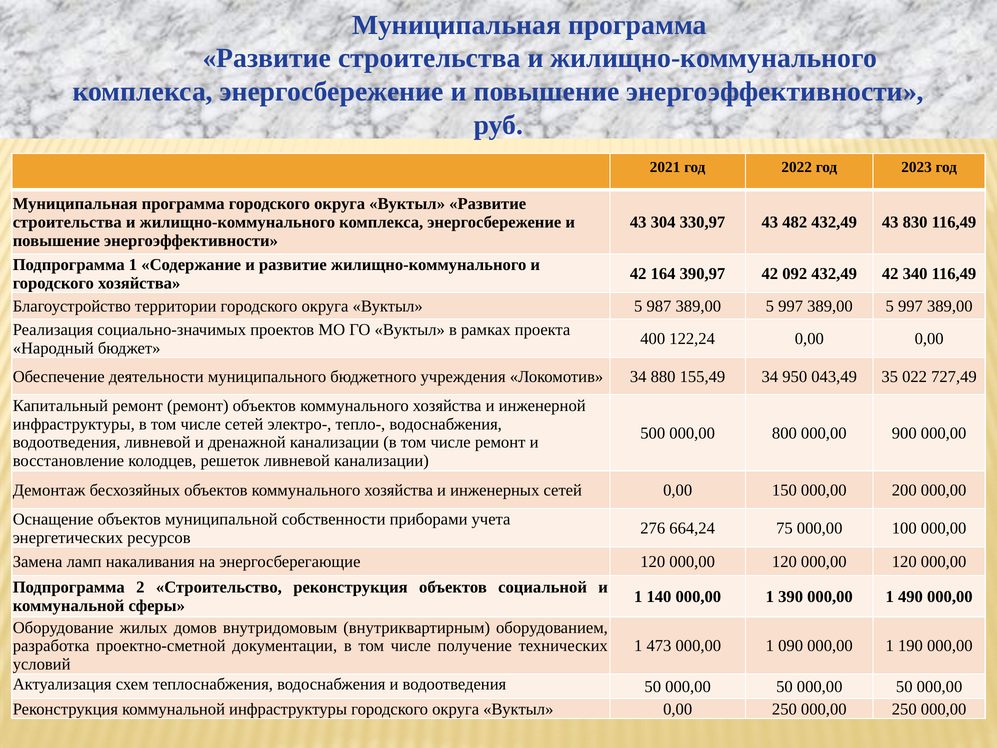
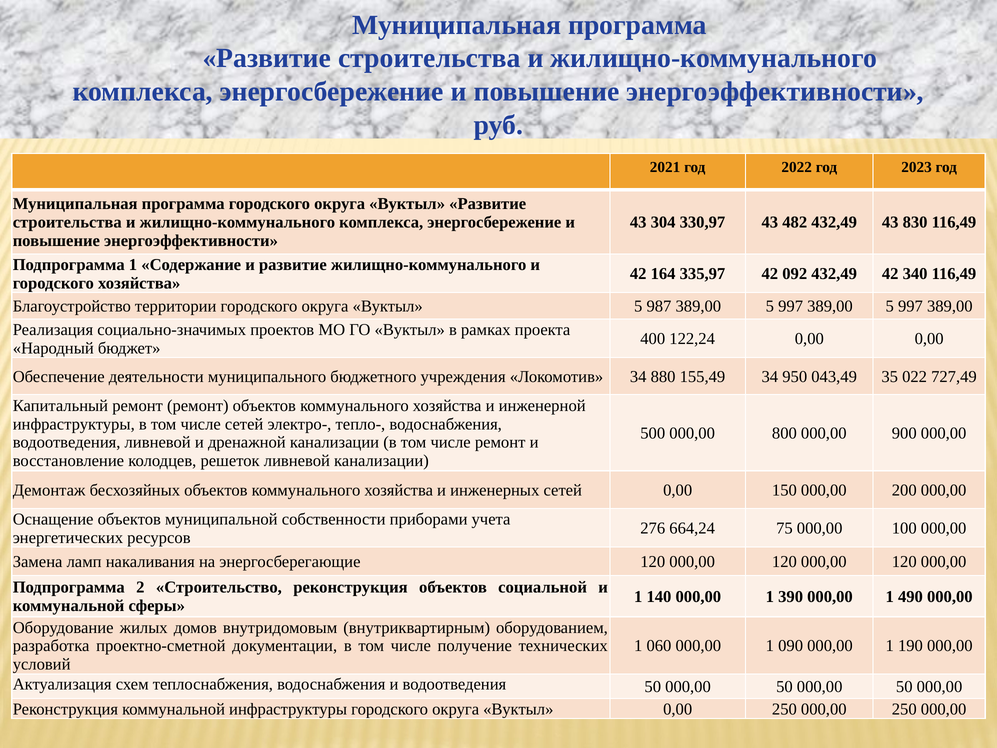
390,97: 390,97 -> 335,97 (702, 274)
473: 473 -> 060 (659, 646)
